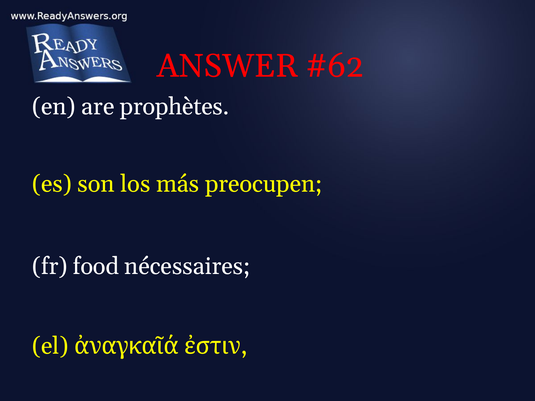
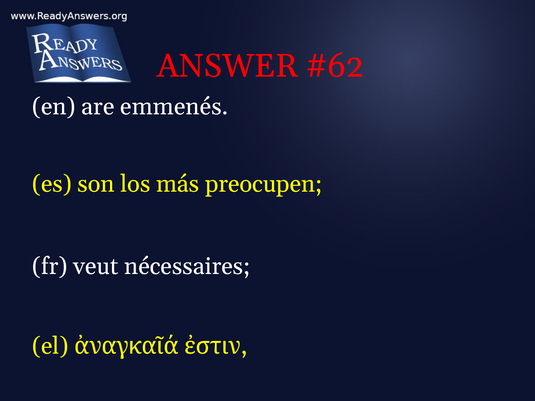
prophètes: prophètes -> emmenés (174, 107)
food: food -> veut (96, 267)
